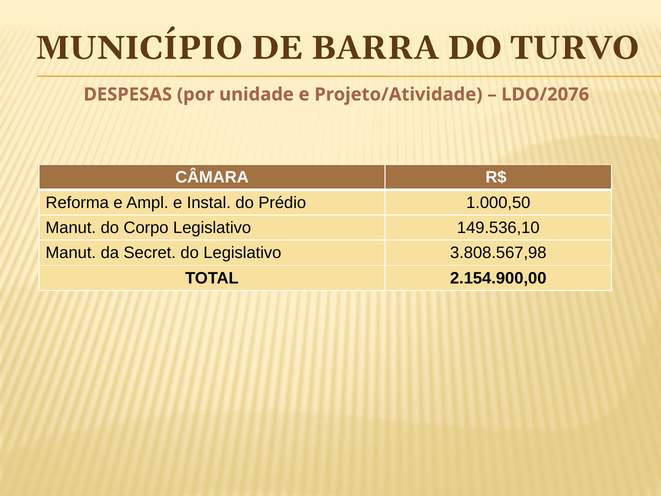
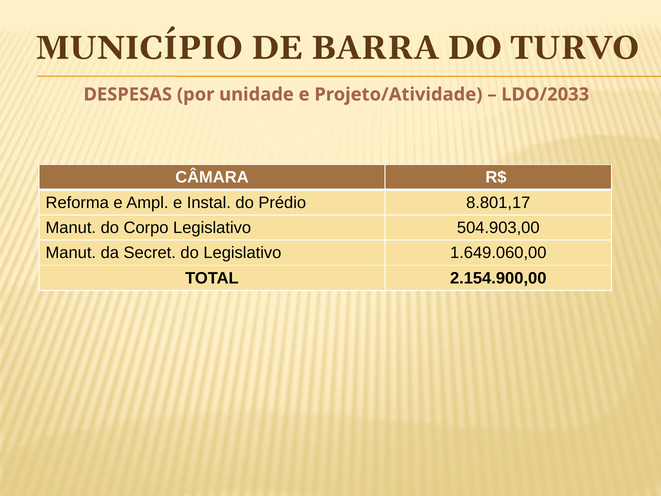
LDO/2076: LDO/2076 -> LDO/2033 (545, 94)
1.000,50: 1.000,50 -> 8.801,17 (498, 203)
149.536,10: 149.536,10 -> 504.903,00 (498, 228)
3.808.567,98: 3.808.567,98 -> 1.649.060,00 (498, 253)
